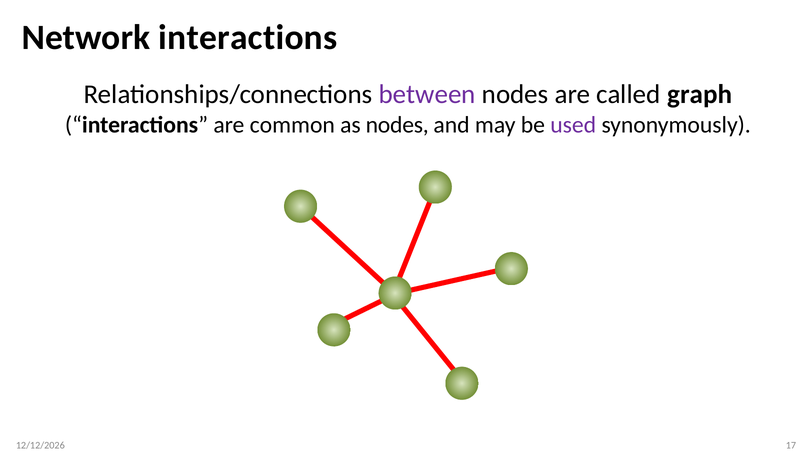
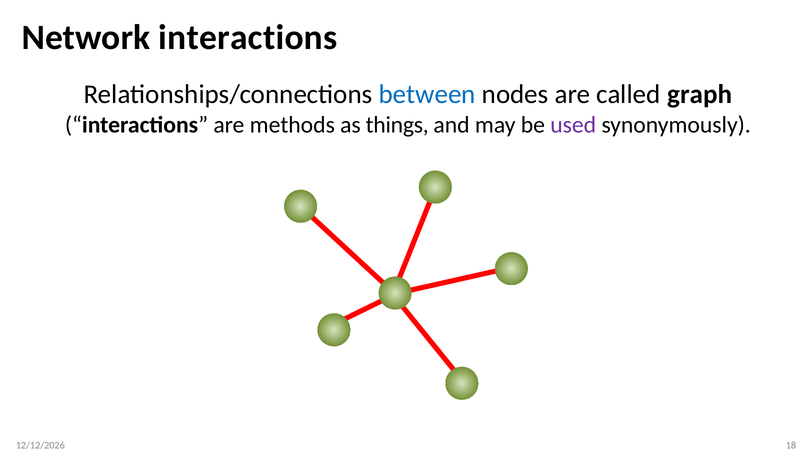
between colour: purple -> blue (427, 95)
common: common -> methods (292, 125)
as nodes: nodes -> things (397, 125)
17: 17 -> 18 (791, 445)
